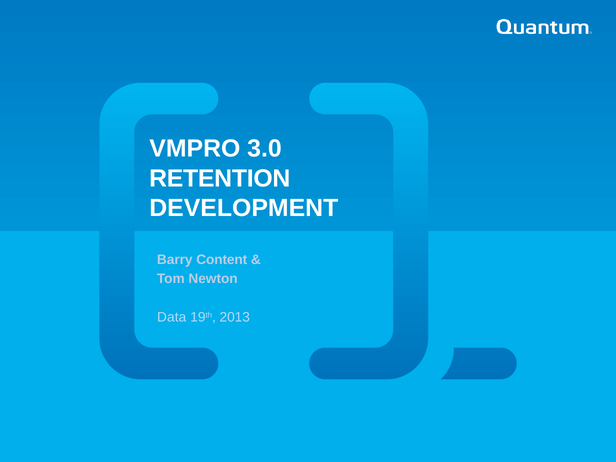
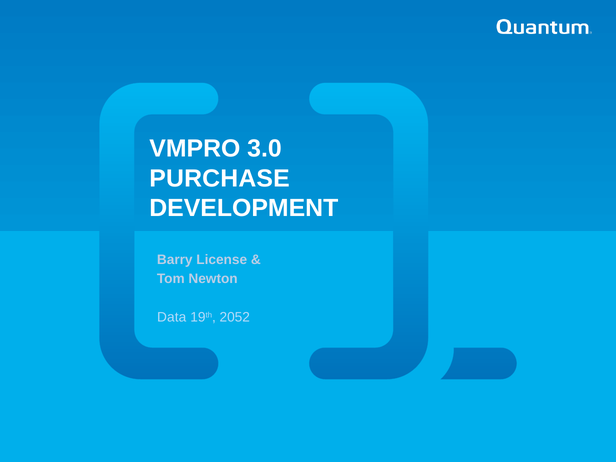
RETENTION: RETENTION -> PURCHASE (220, 178)
Content: Content -> License (222, 260)
2013: 2013 -> 2052 (235, 317)
